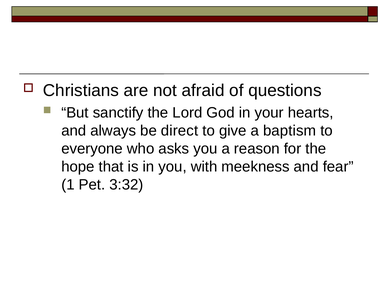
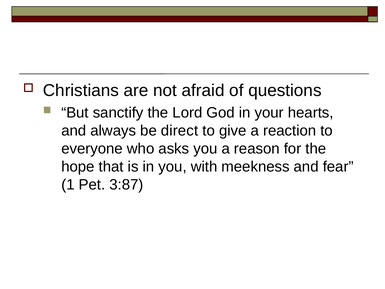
baptism: baptism -> reaction (290, 130)
3:32: 3:32 -> 3:87 (126, 184)
